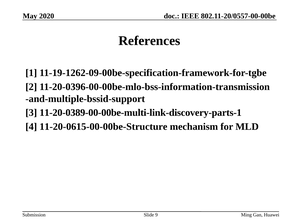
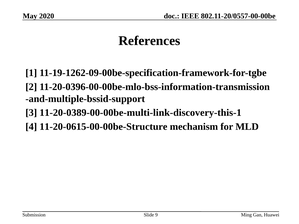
11-20-0389-00-00be-multi-link-discovery-parts-1: 11-20-0389-00-00be-multi-link-discovery-parts-1 -> 11-20-0389-00-00be-multi-link-discovery-this-1 (140, 113)
